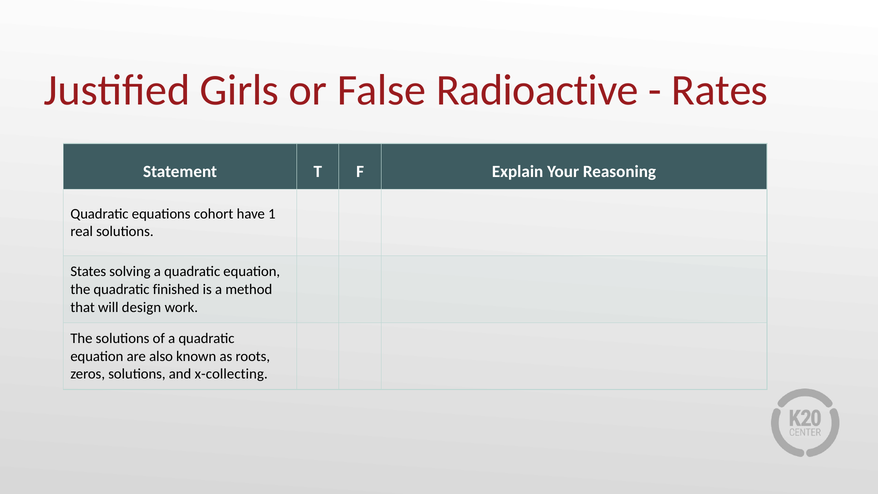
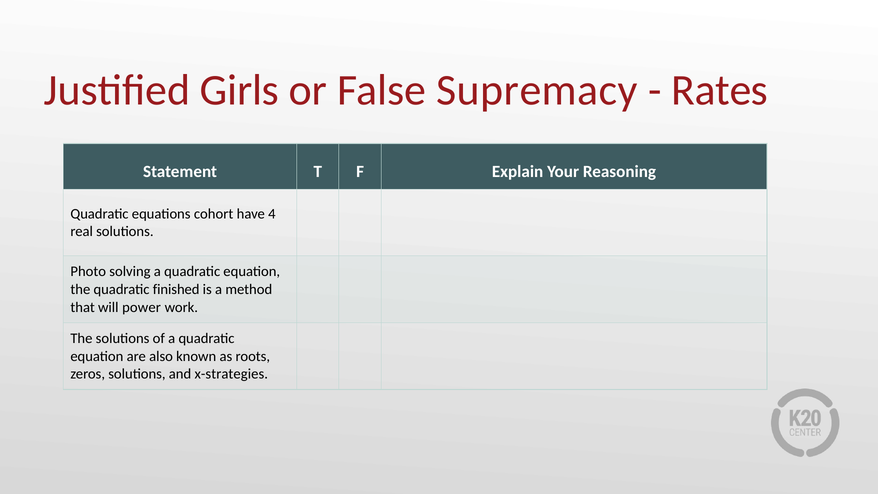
Radioactive: Radioactive -> Supremacy (537, 90)
1: 1 -> 4 (272, 214)
States: States -> Photo (88, 272)
design: design -> power (142, 307)
x-collecting: x-collecting -> x-strategies (231, 374)
